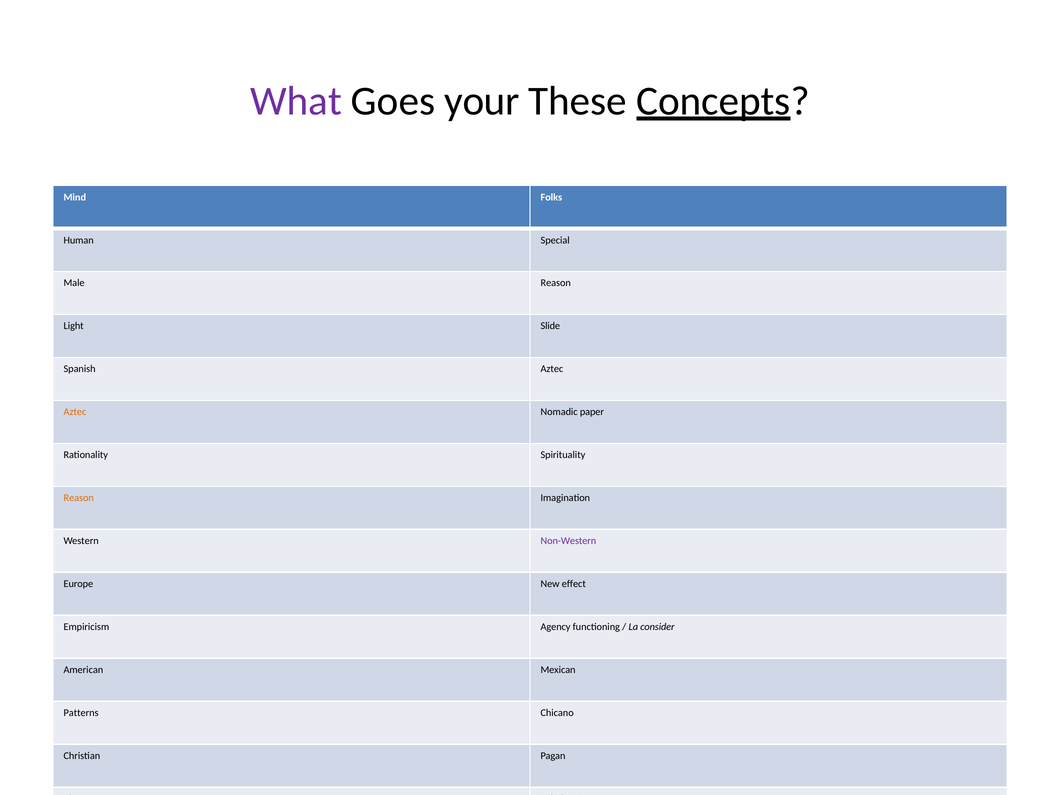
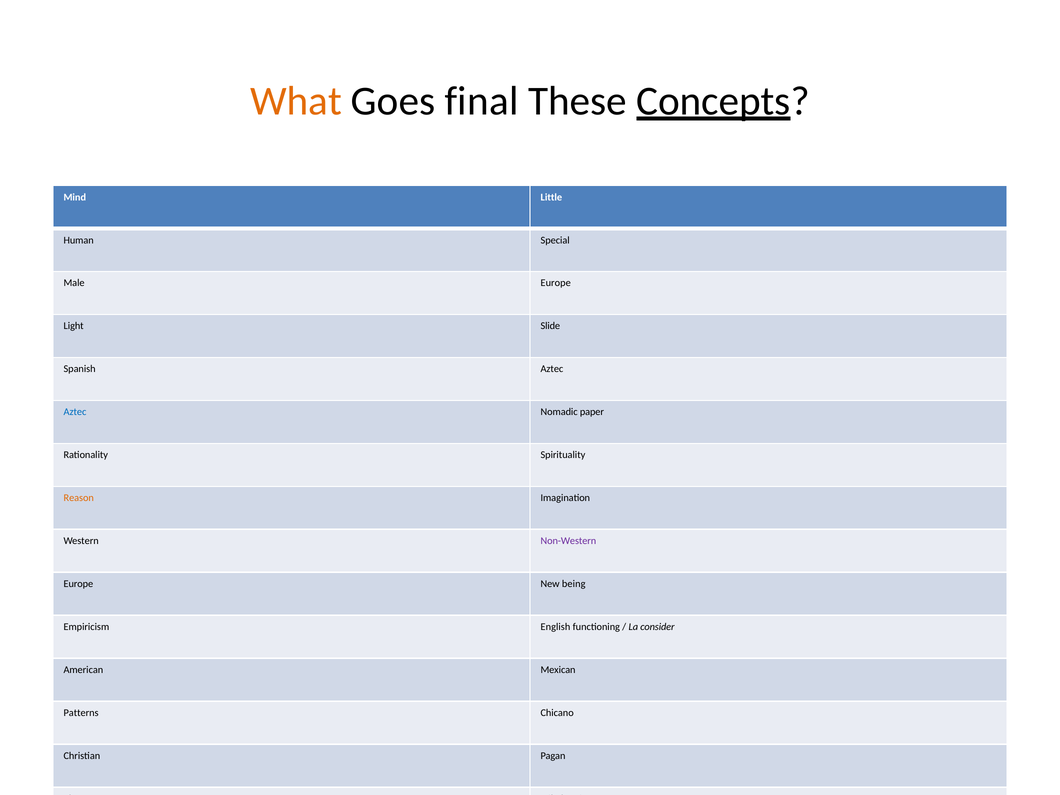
What colour: purple -> orange (296, 101)
your: your -> final (482, 101)
Folks: Folks -> Little (551, 197)
Male Reason: Reason -> Europe (556, 283)
Aztec colour: orange -> blue (75, 412)
effect: effect -> being (574, 584)
Agency: Agency -> English (555, 627)
